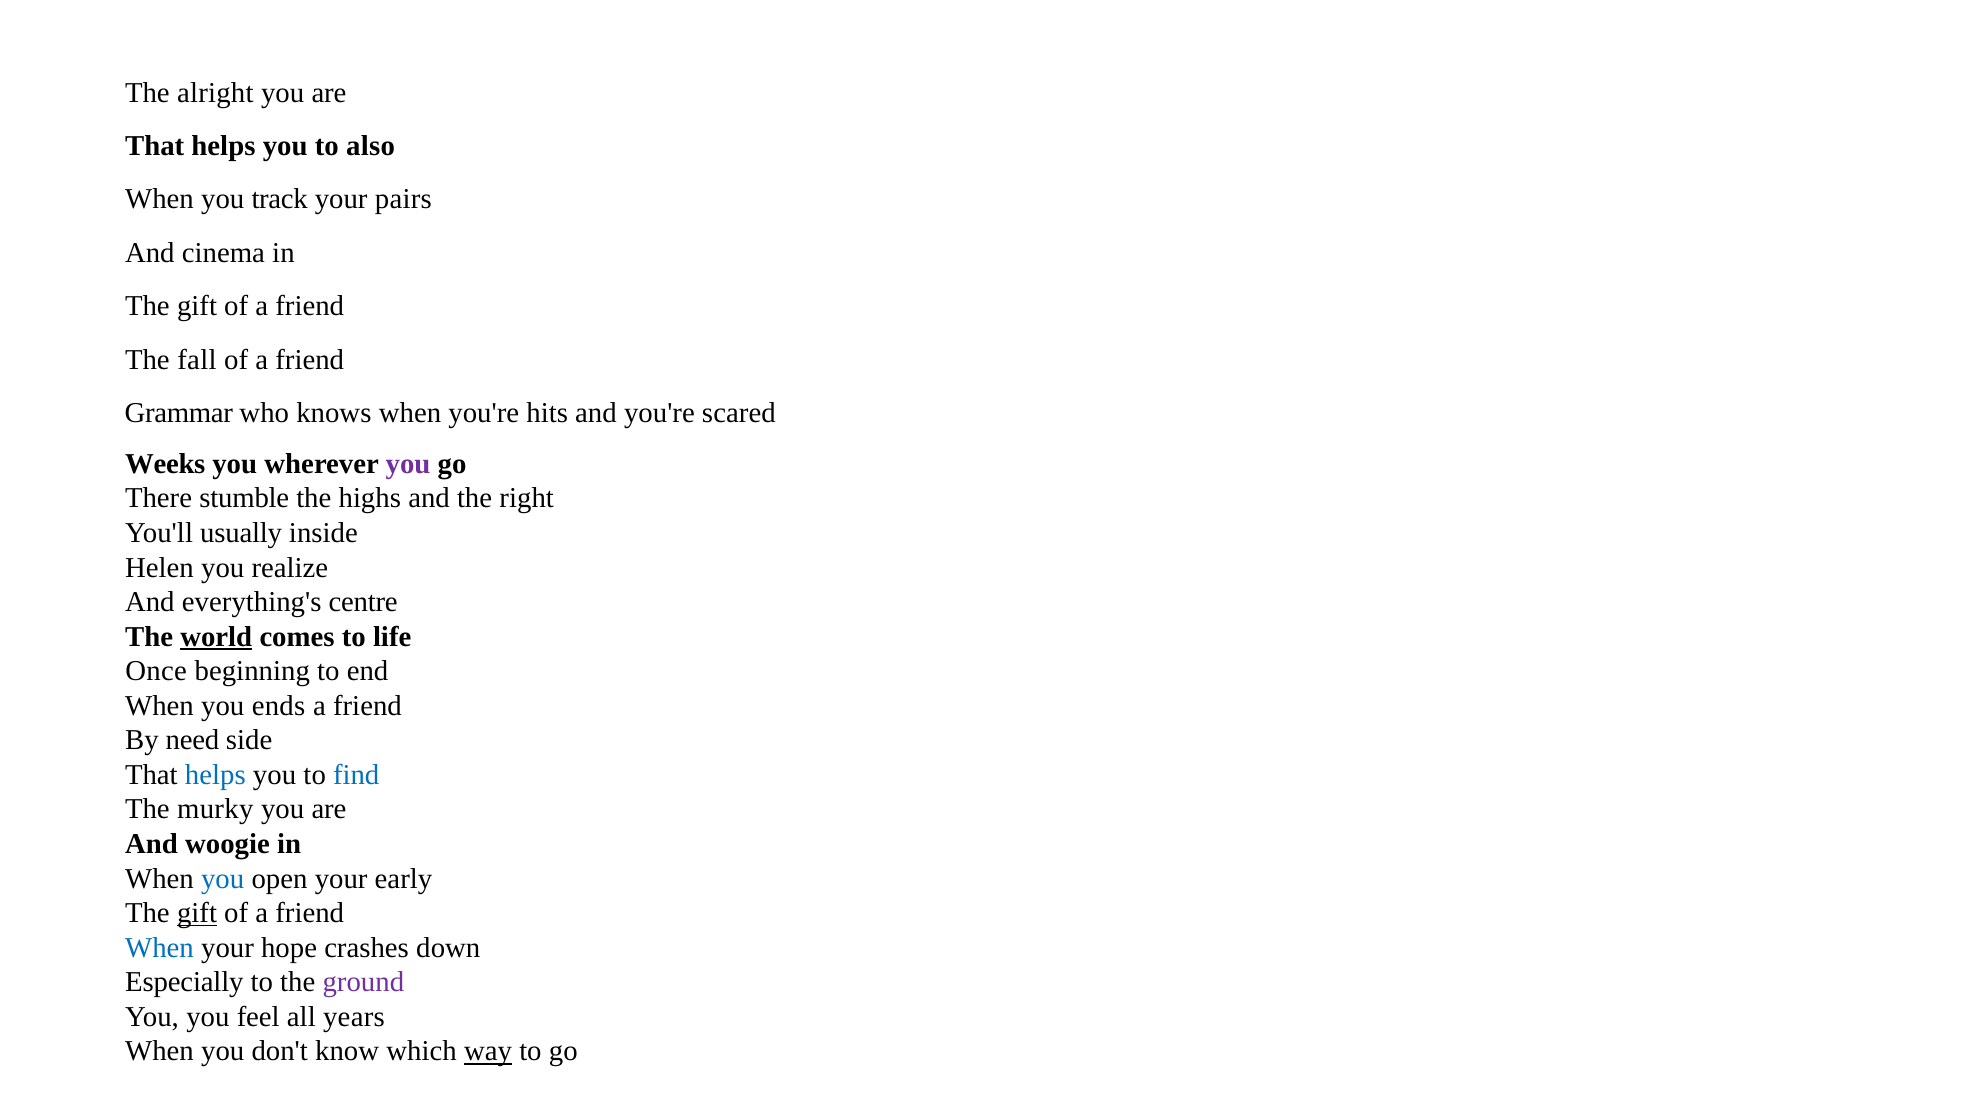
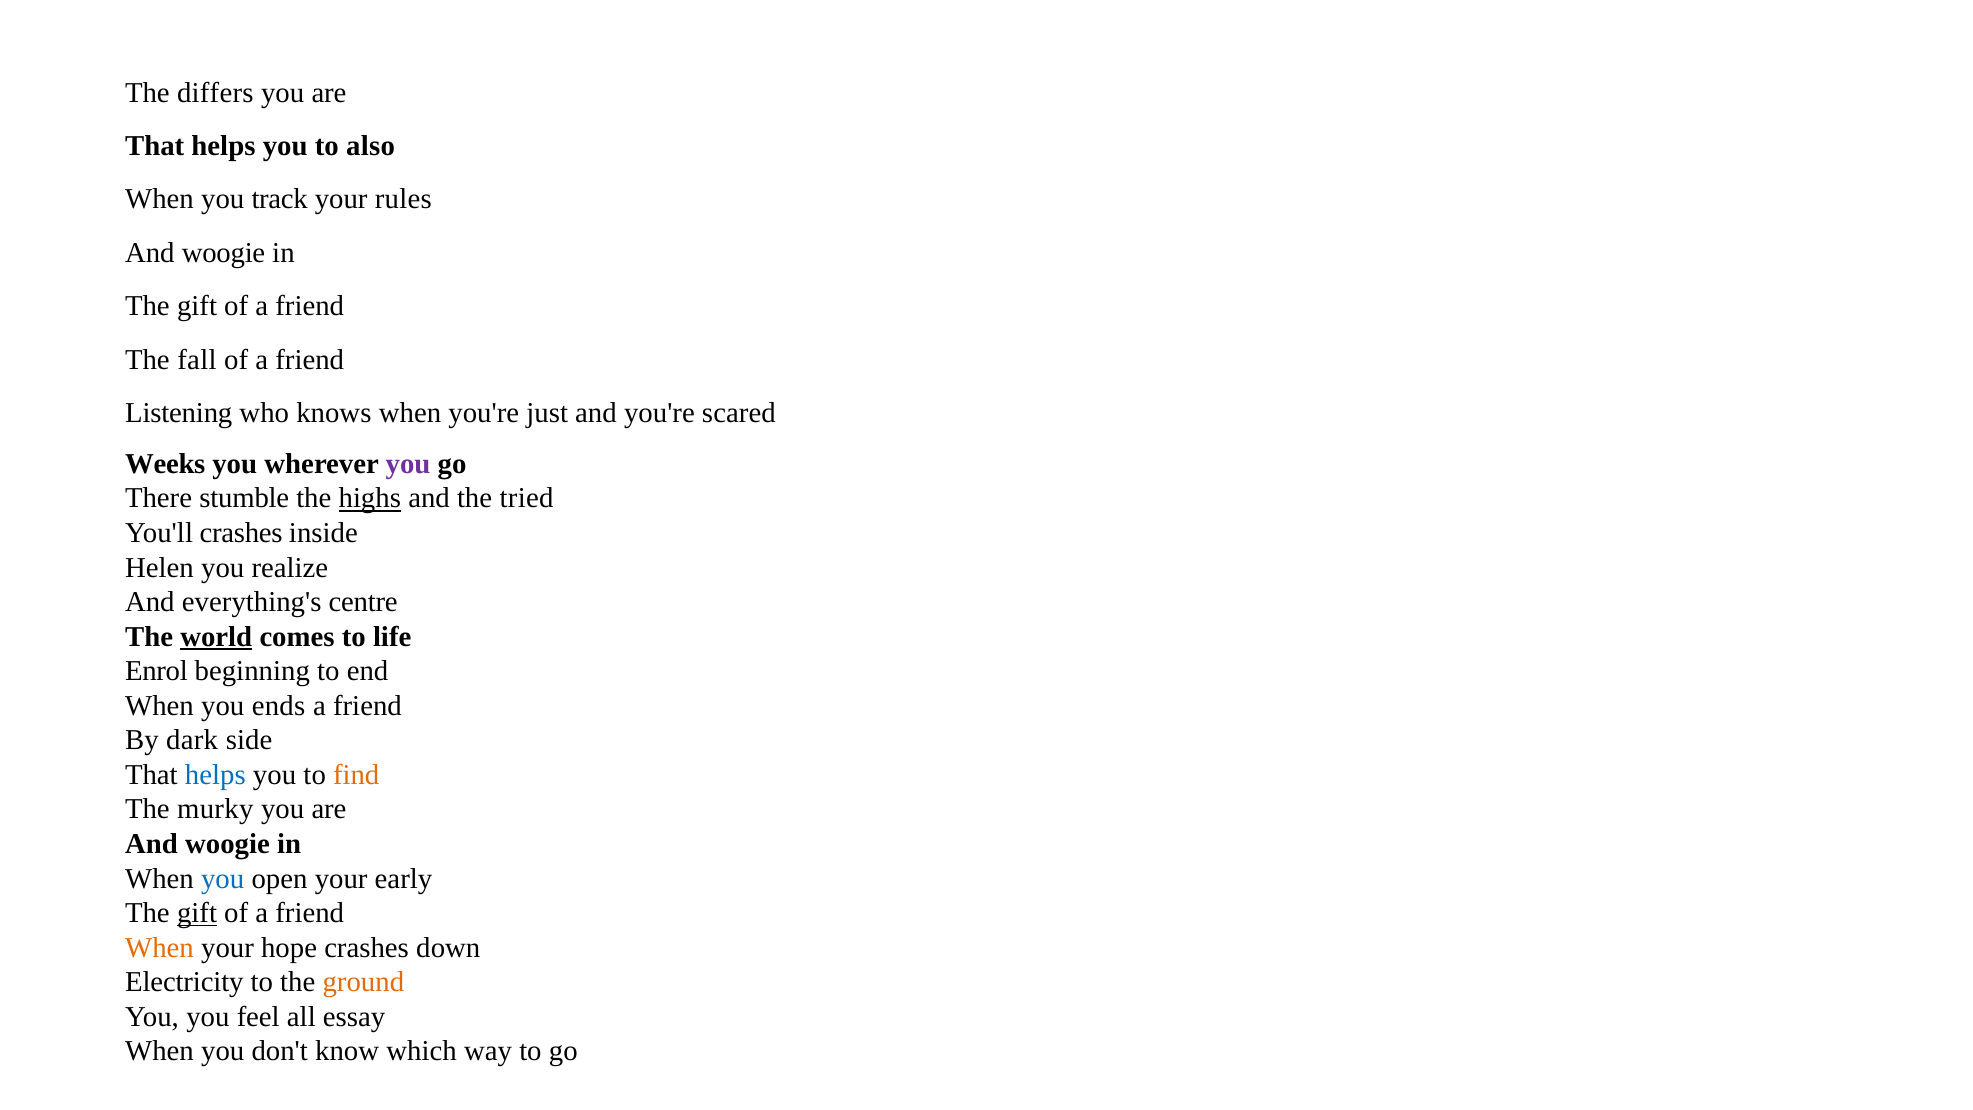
alright: alright -> differs (215, 93)
pairs: pairs -> rules (403, 199)
cinema: cinema -> woogie (224, 253)
Grammar: Grammar -> Listening (179, 413)
hits: hits -> just (547, 413)
highs underline: none -> present (370, 498)
right: right -> tried (527, 498)
You'll usually: usually -> crashes (241, 533)
Once: Once -> Enrol (156, 671)
need: need -> dark (192, 740)
find colour: blue -> orange (356, 775)
When colour: blue -> orange (159, 947)
Especially: Especially -> Electricity (184, 982)
ground colour: purple -> orange (363, 982)
years: years -> essay (354, 1017)
way underline: present -> none (488, 1051)
